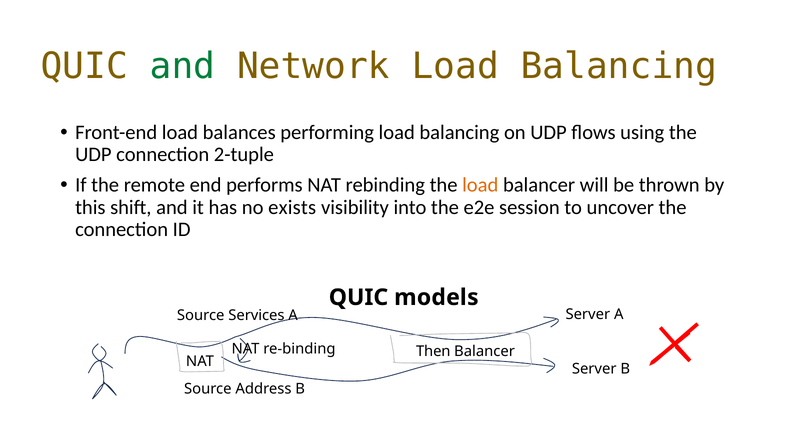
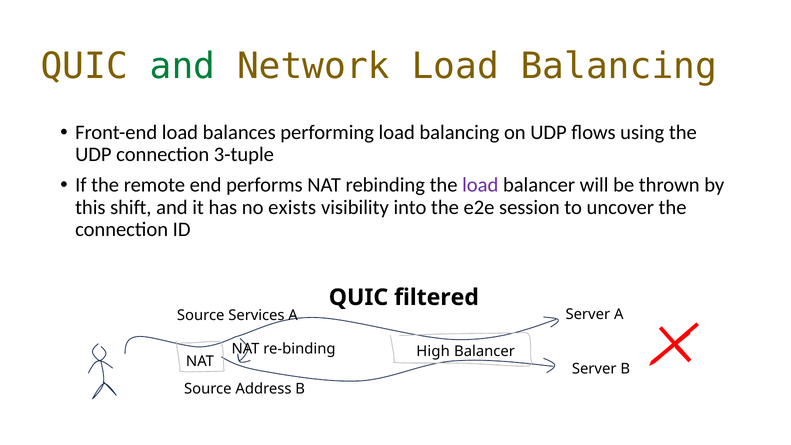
2-tuple: 2-tuple -> 3-tuple (244, 155)
load colour: orange -> purple (480, 185)
models: models -> filtered (436, 297)
Then: Then -> High (433, 351)
